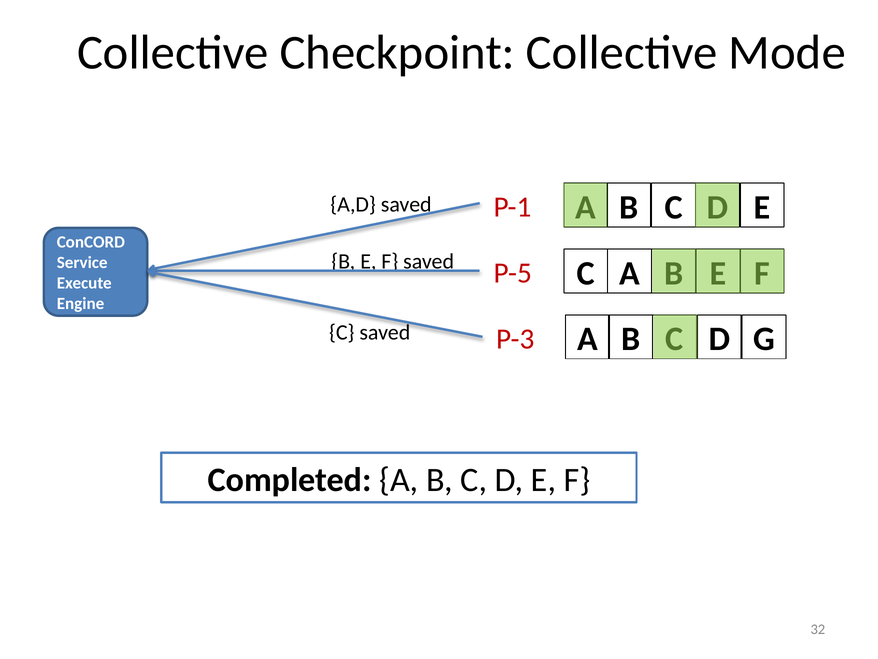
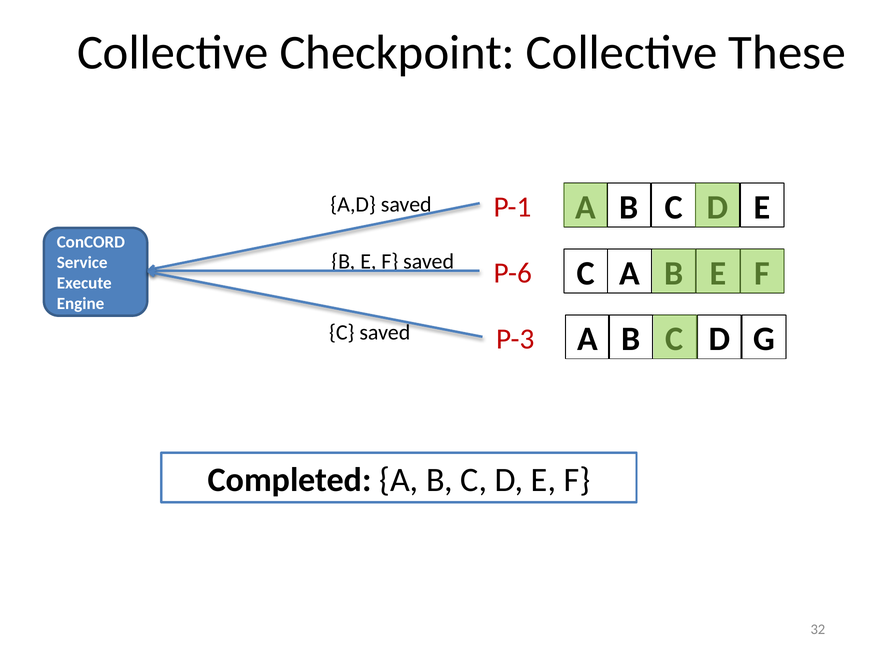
Mode: Mode -> These (787, 52)
P-5: P-5 -> P-6 (513, 273)
